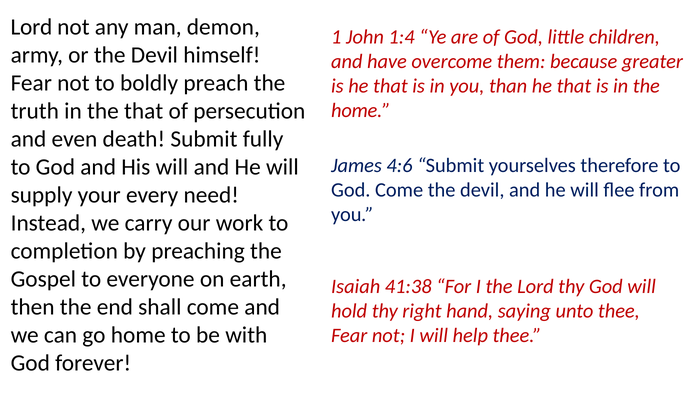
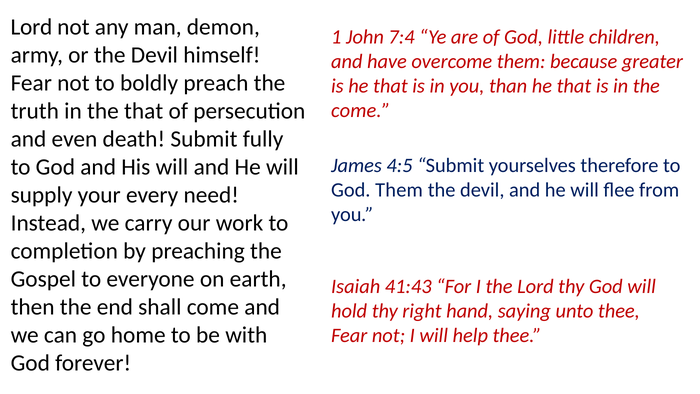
1:4: 1:4 -> 7:4 (402, 37)
home: home -> come (361, 111)
4:6: 4:6 -> 4:5 (400, 165)
God Come: Come -> Them (399, 190)
41:38: 41:38 -> 41:43 (408, 286)
